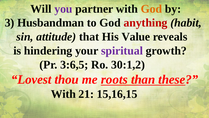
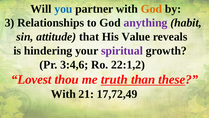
you colour: purple -> blue (63, 9)
Husbandman: Husbandman -> Relationships (51, 23)
anything colour: red -> purple (146, 23)
3:6,5: 3:6,5 -> 3:4,6 (74, 65)
30:1,2: 30:1,2 -> 22:1,2 (128, 65)
roots: roots -> truth (114, 79)
15,16,15: 15,16,15 -> 17,72,49 (117, 94)
